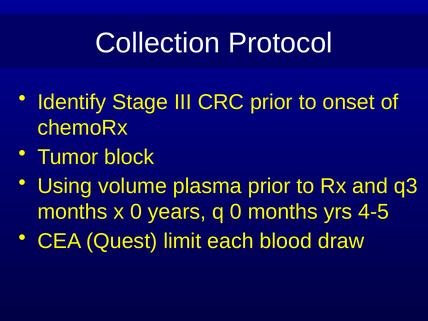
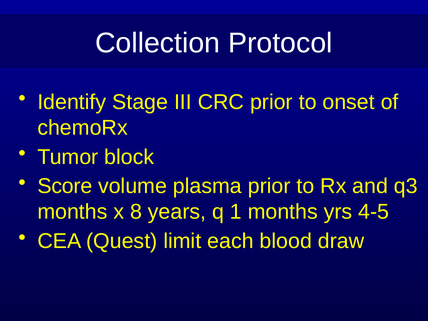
Using: Using -> Score (65, 186)
x 0: 0 -> 8 (136, 212)
q 0: 0 -> 1 (236, 212)
